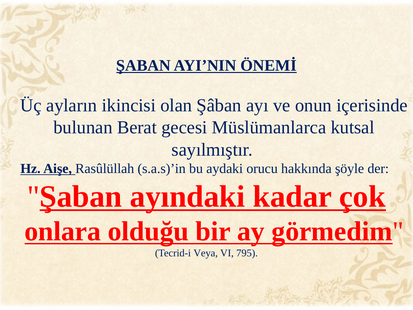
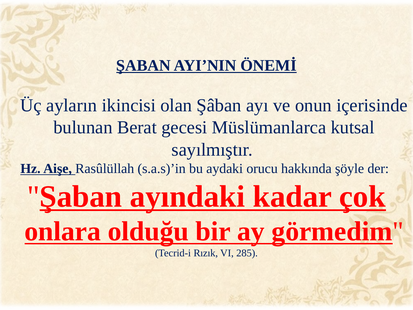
Veya: Veya -> Rızık (206, 253)
795: 795 -> 285 (247, 253)
